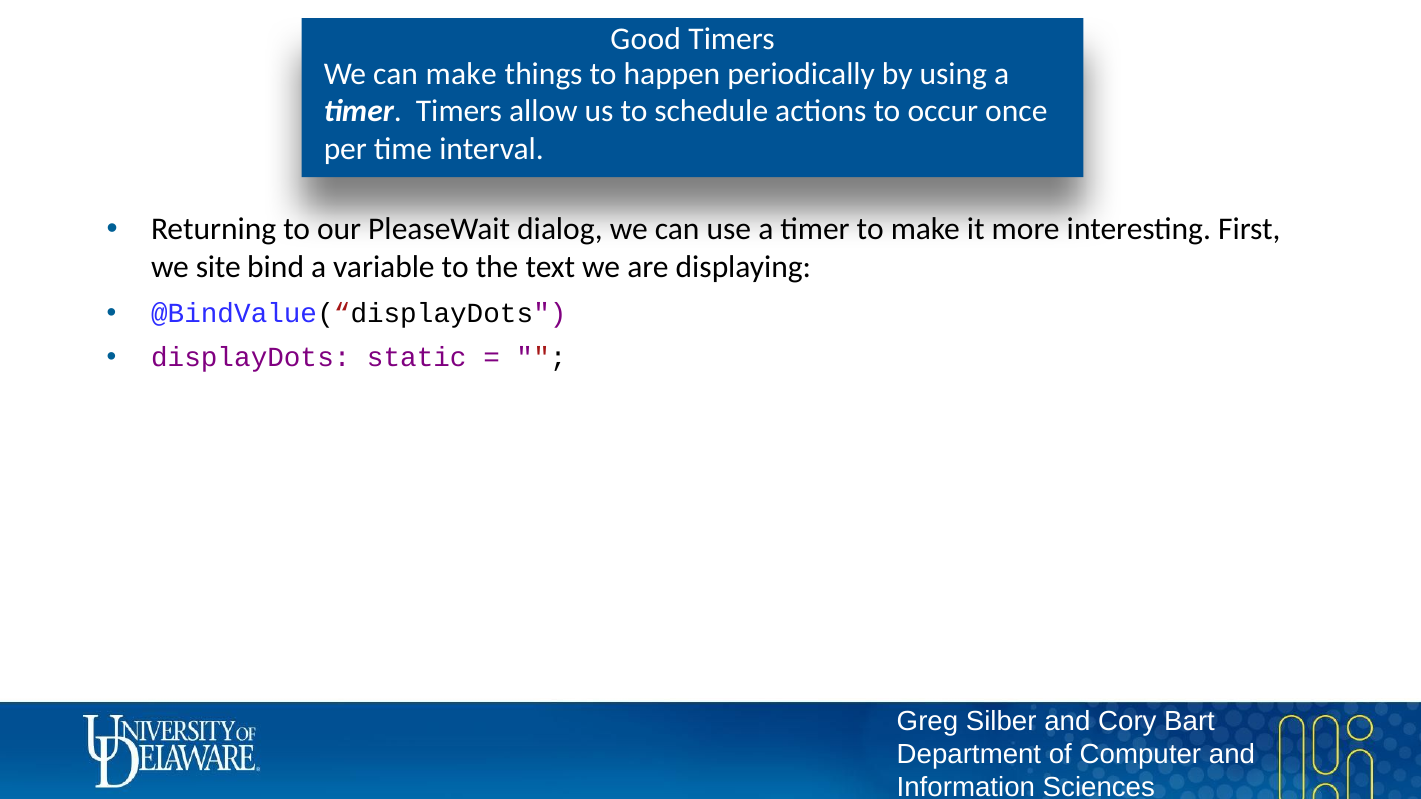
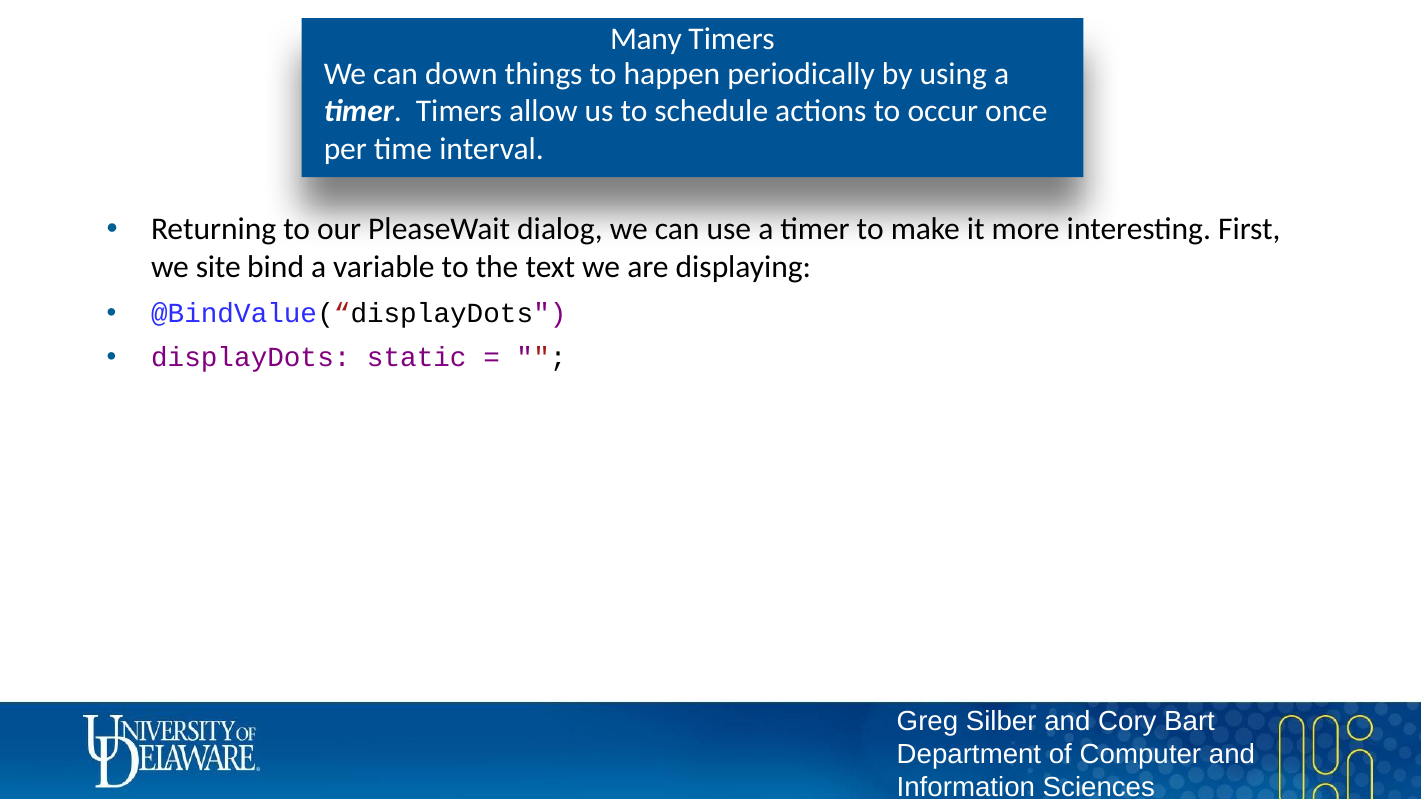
Good: Good -> Many (646, 39)
can make: make -> down (461, 74)
